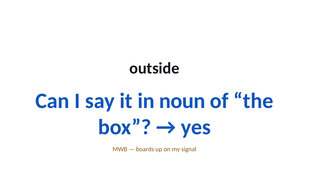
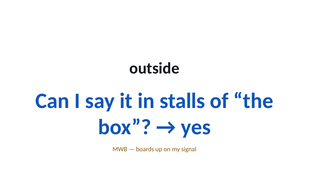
noun: noun -> stalls (182, 101)
